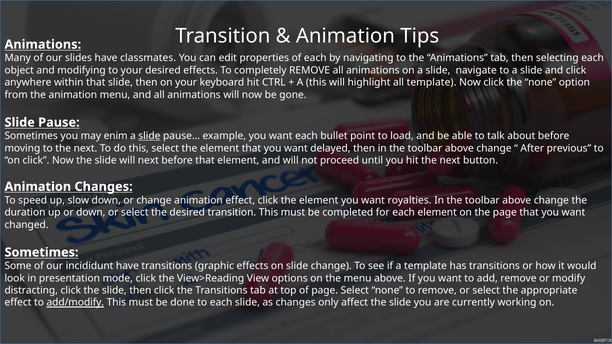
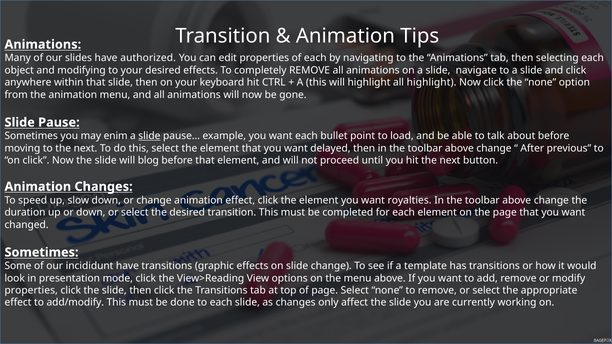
classmates: classmates -> authorized (148, 58)
all template: template -> highlight (432, 83)
will next: next -> blog (148, 161)
distracting: distracting -> properties (31, 291)
add/modify underline: present -> none (75, 303)
